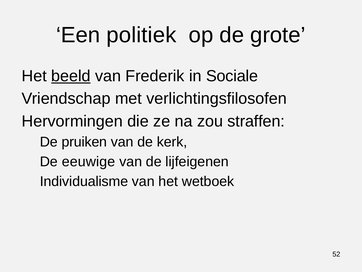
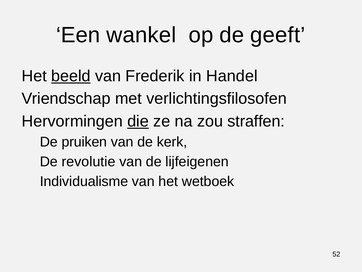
politiek: politiek -> wankel (141, 35)
grote: grote -> geeft (278, 35)
Sociale: Sociale -> Handel (232, 76)
die underline: none -> present (138, 121)
eeuwige: eeuwige -> revolutie (89, 162)
